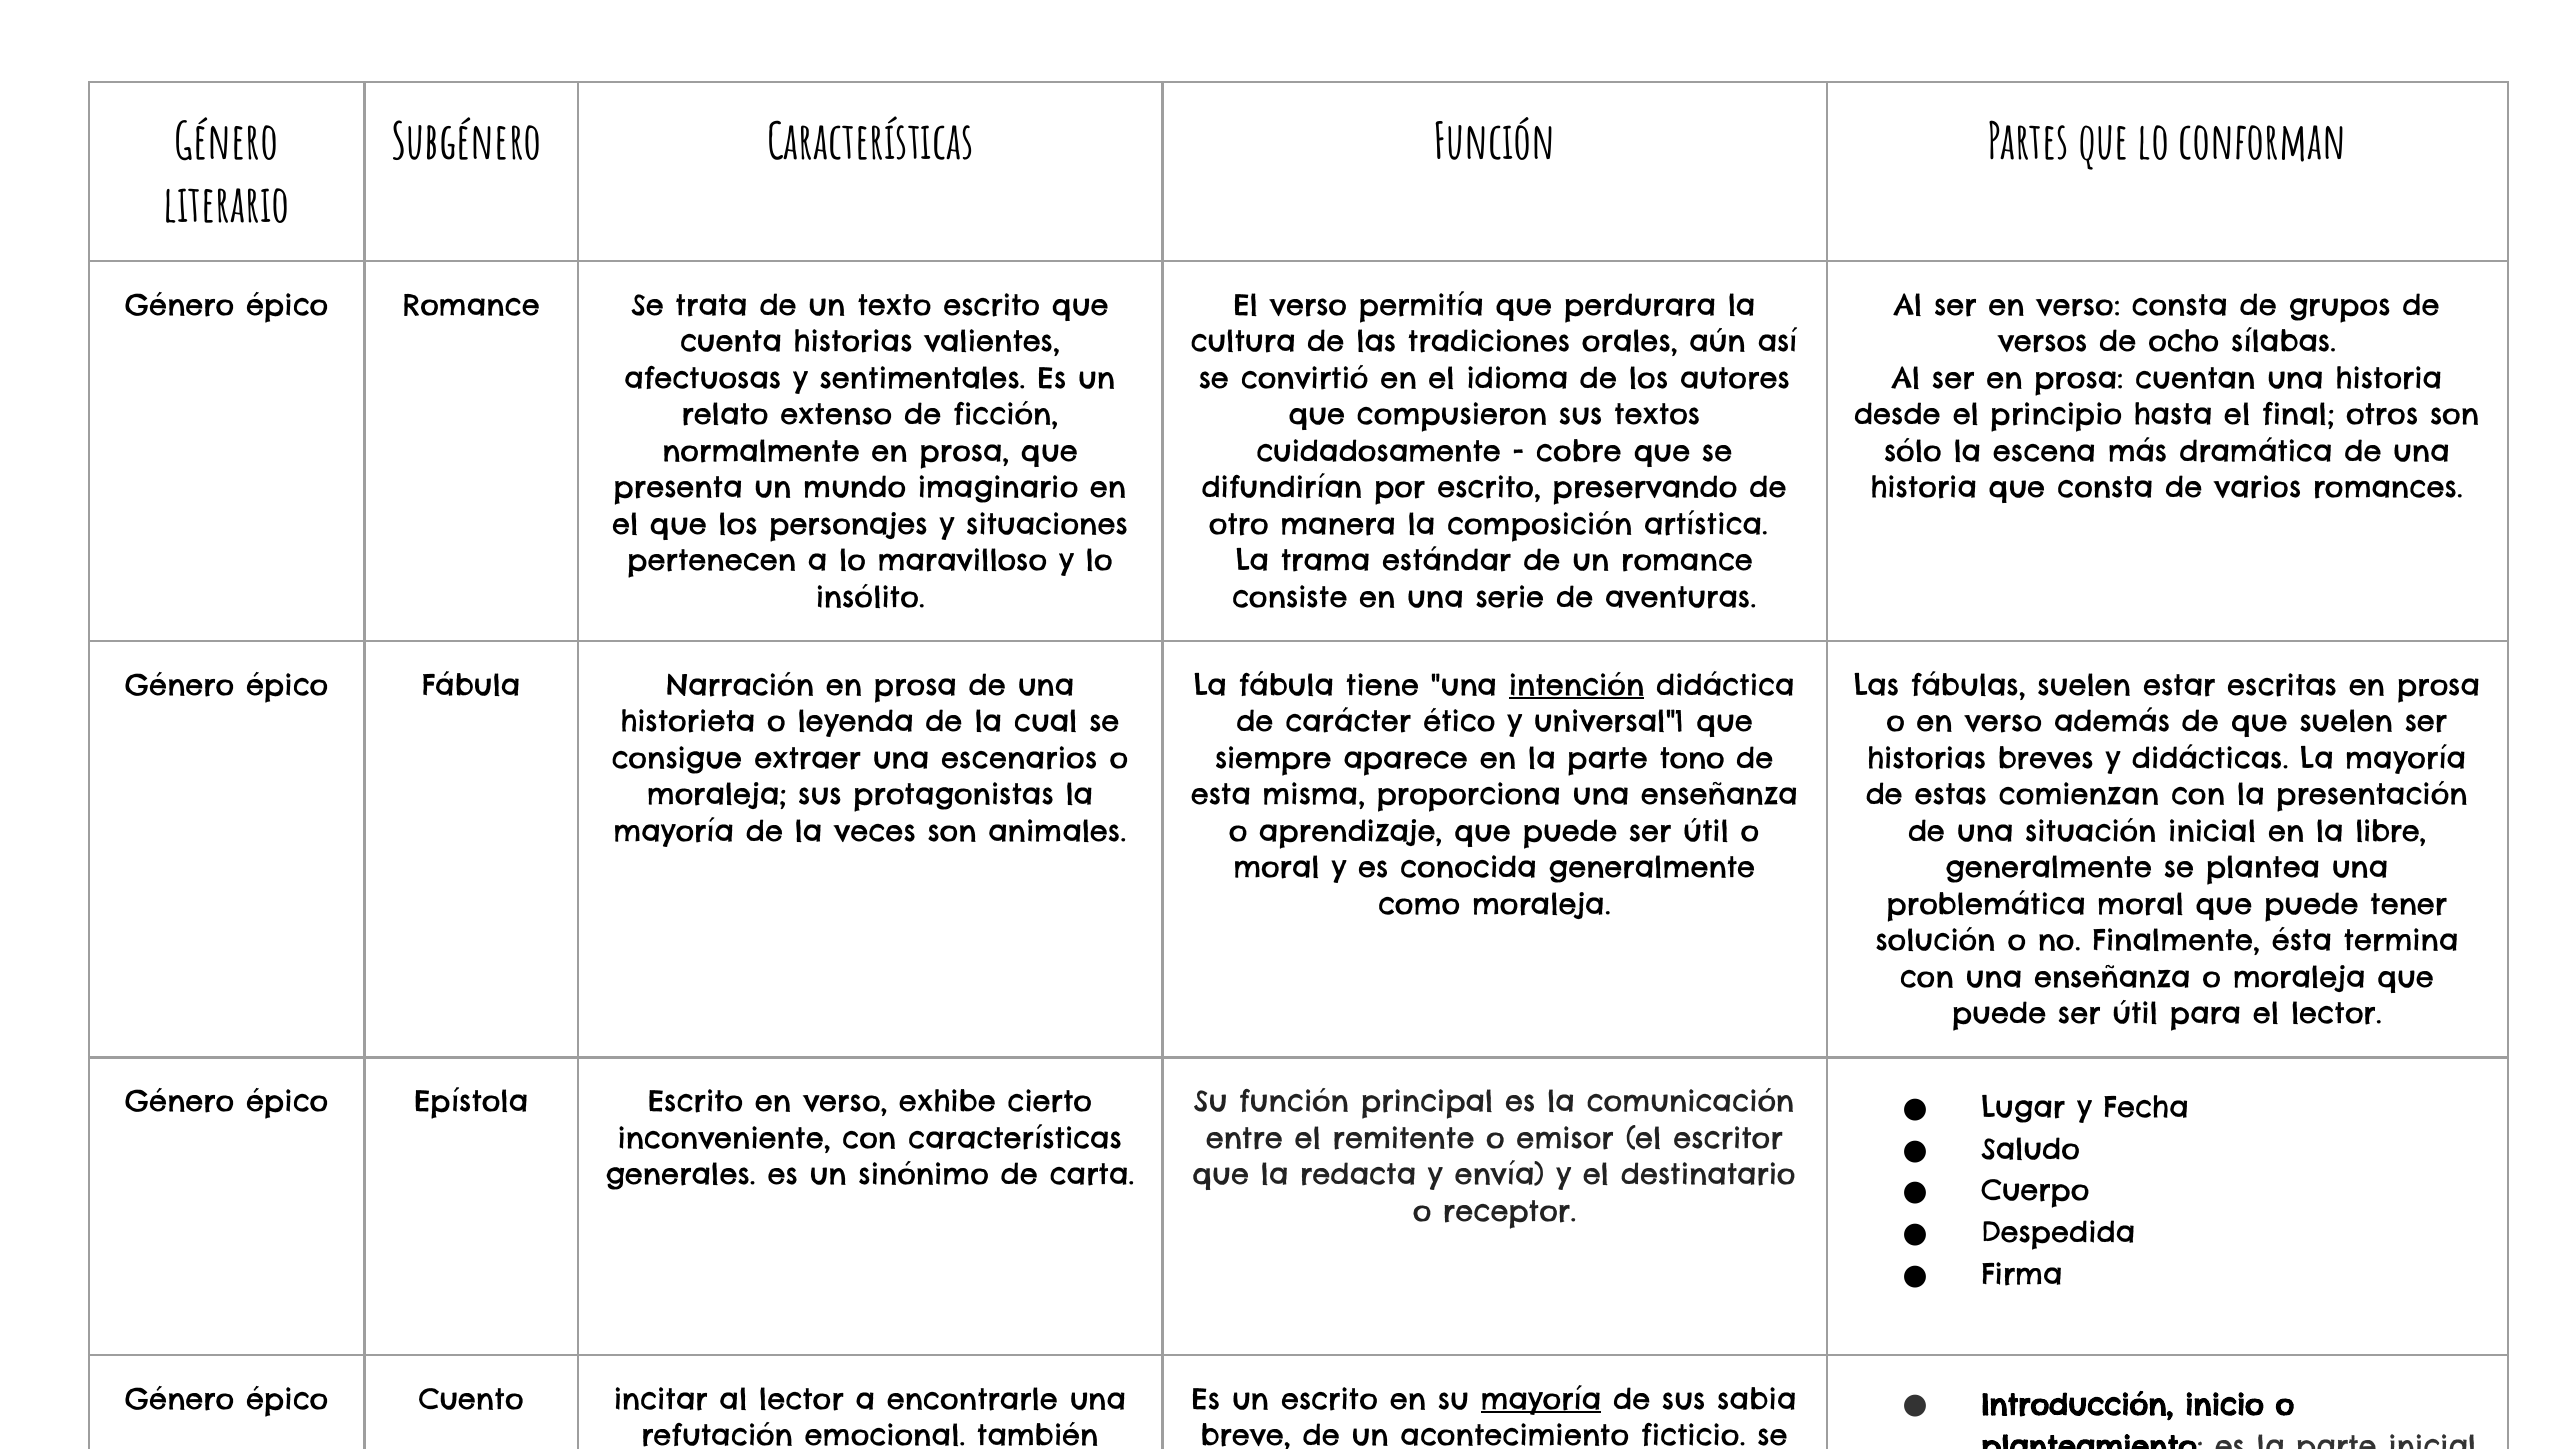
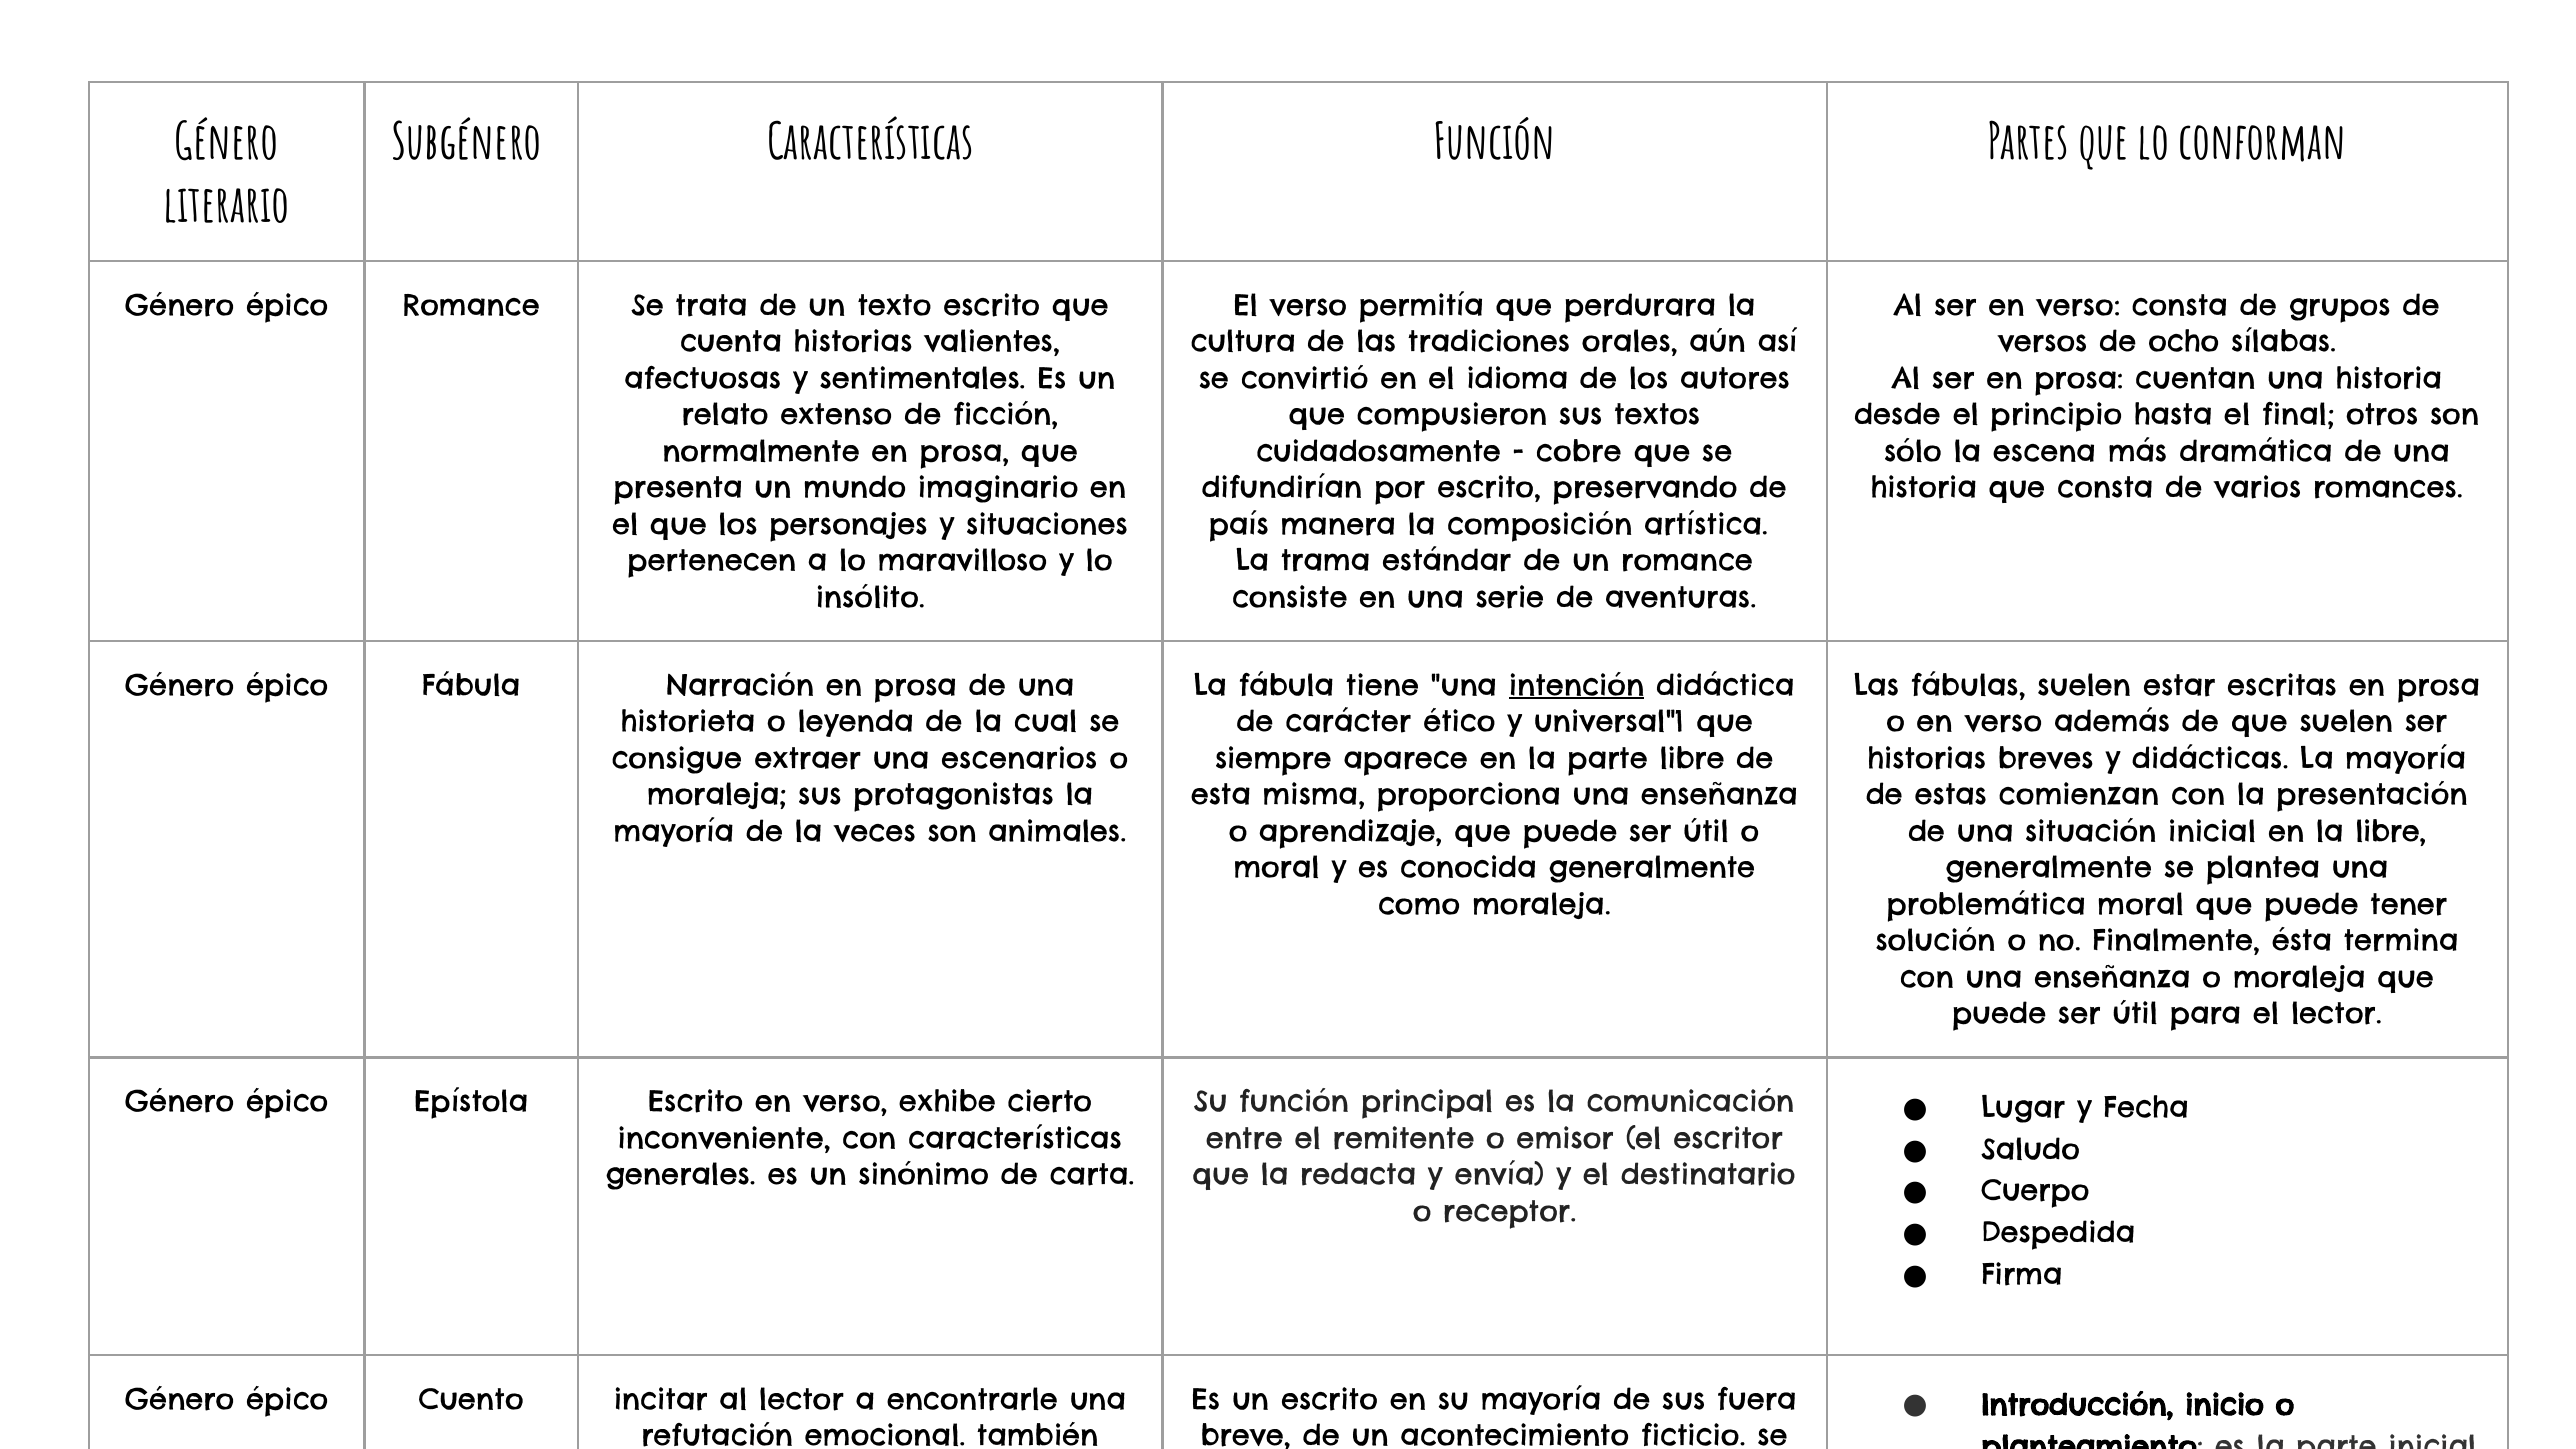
otro: otro -> país (1239, 525)
parte tono: tono -> libre (1692, 759)
mayoría underline: present -> none (1541, 1400)
sabia: sabia -> fuera (1757, 1400)
